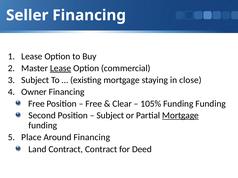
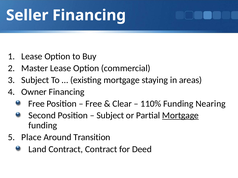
Lease underline: present -> none (61, 68)
close: close -> areas (191, 80)
105%: 105% -> 110% (151, 104)
Funding Funding: Funding -> Nearing (211, 104)
Around Financing: Financing -> Transition (92, 138)
